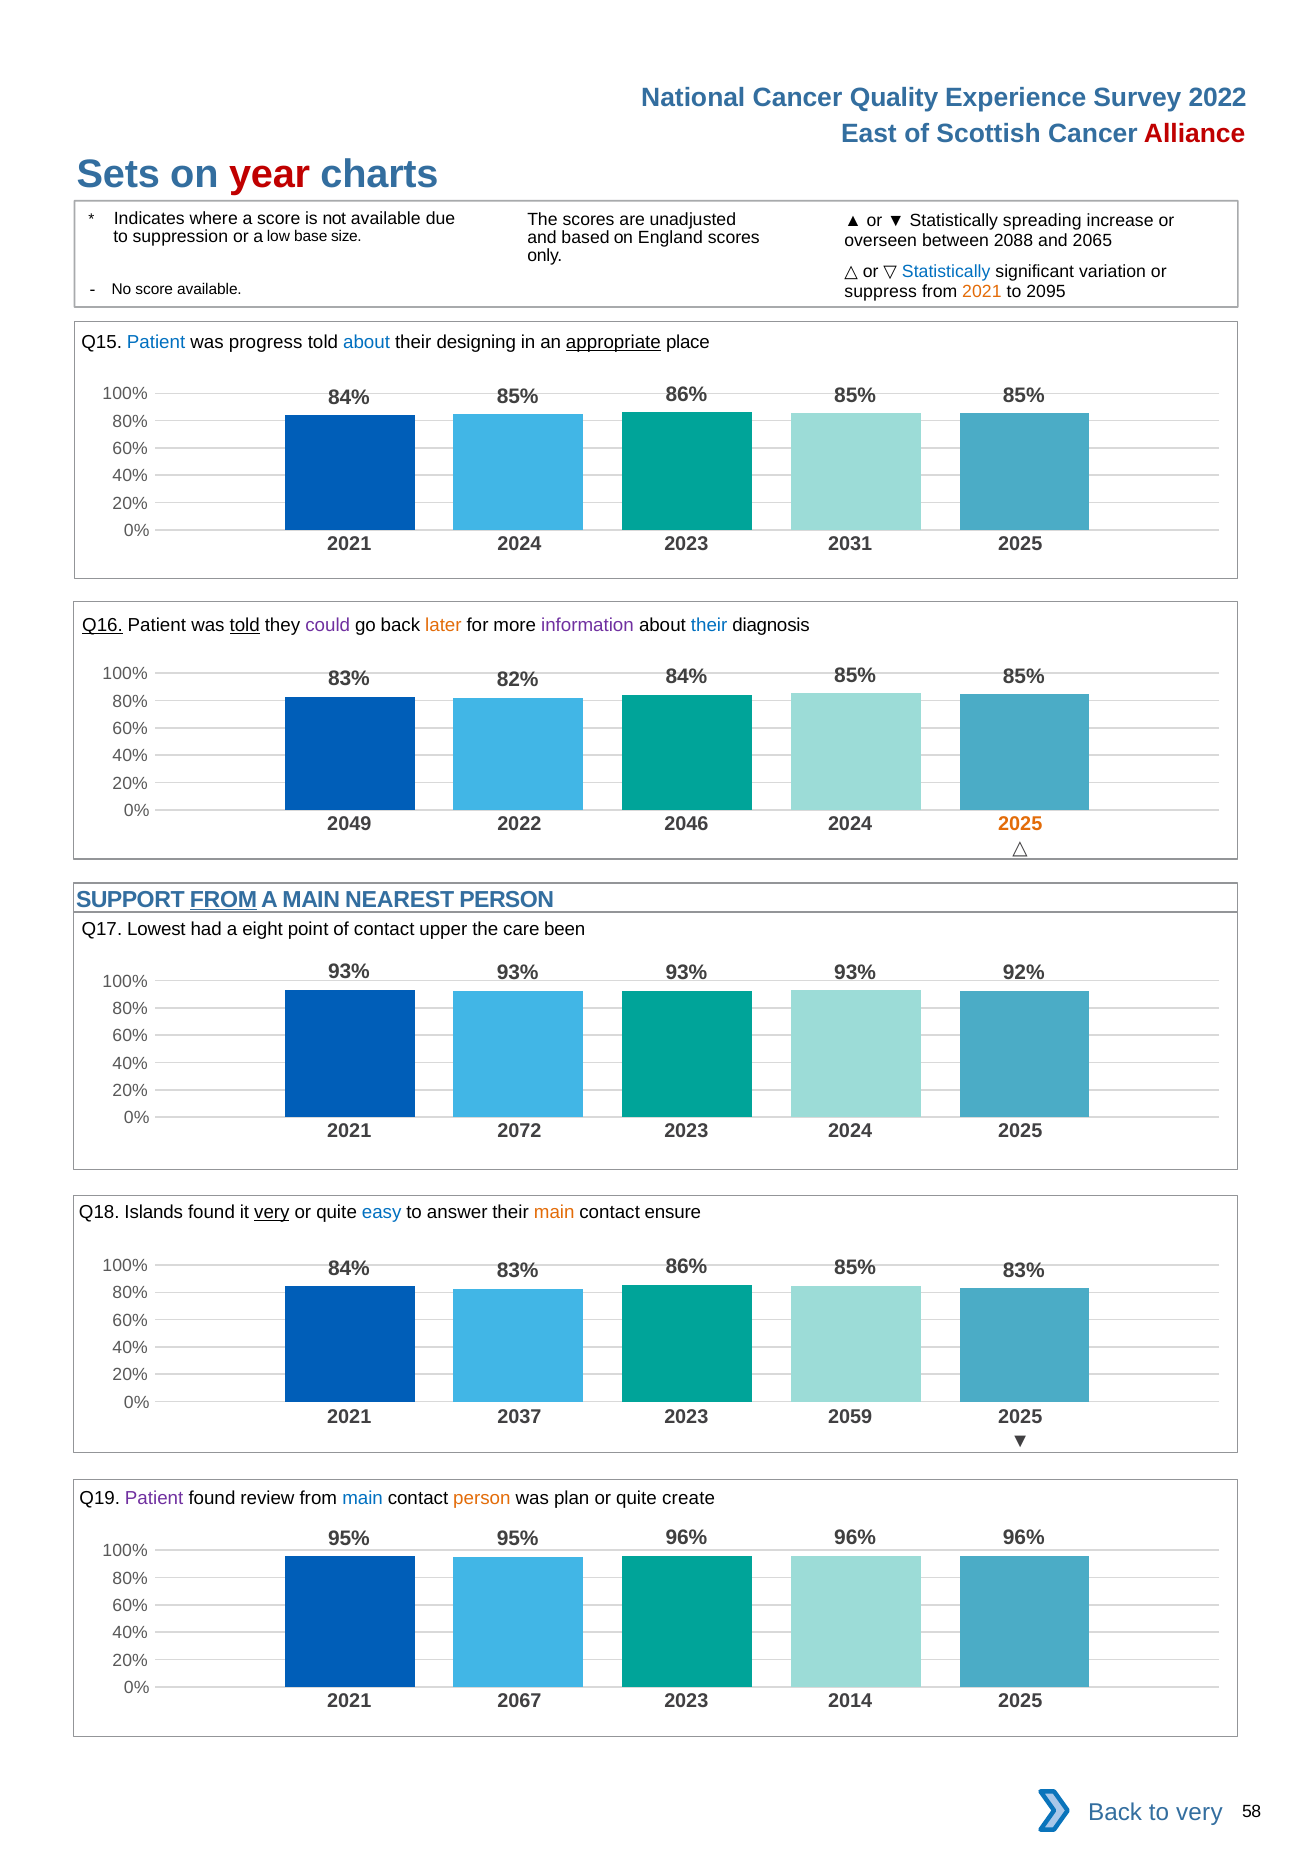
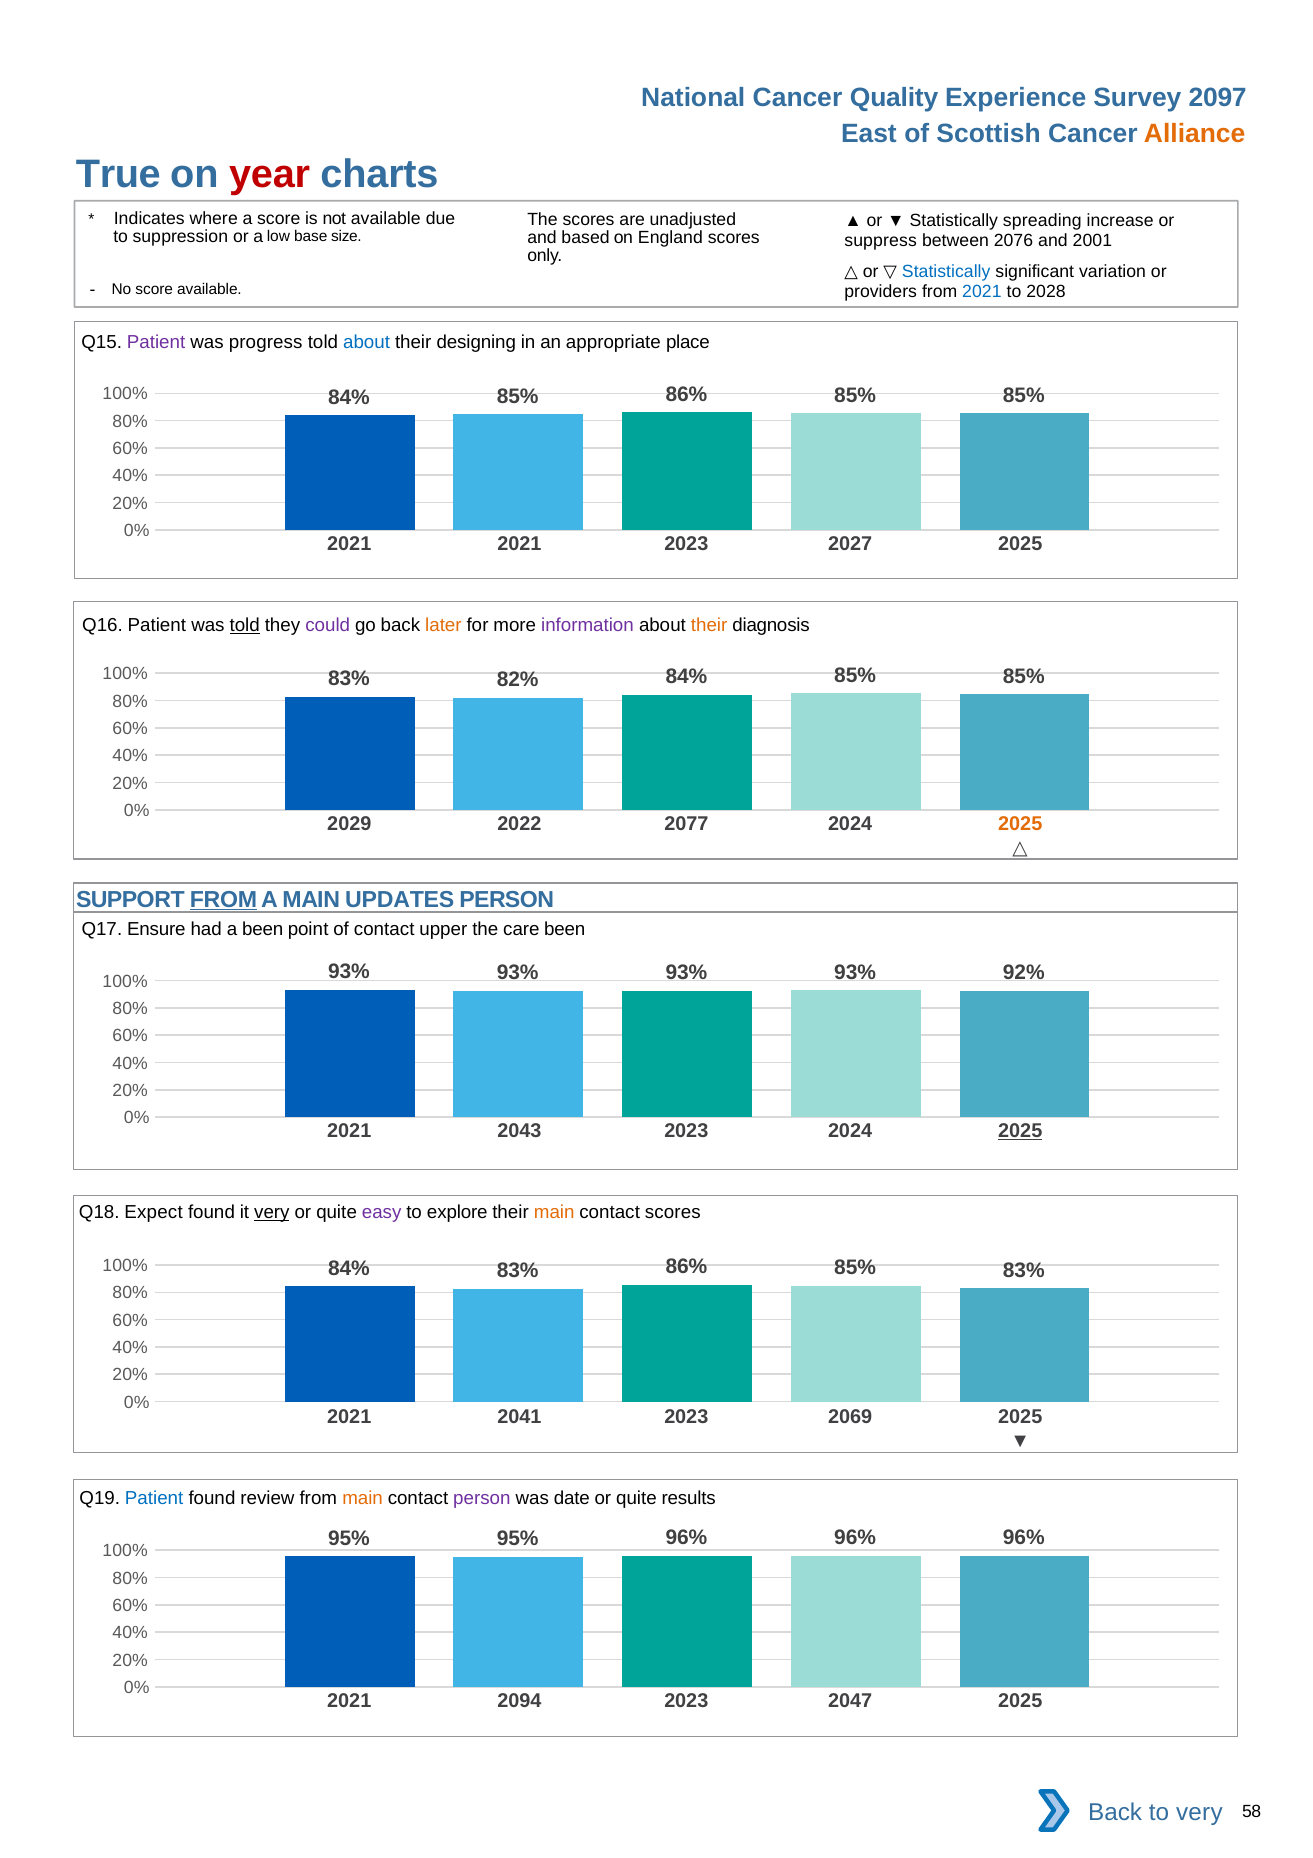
Survey 2022: 2022 -> 2097 (1218, 98)
Alliance colour: red -> orange (1195, 134)
Sets: Sets -> True (118, 174)
overseen: overseen -> suppress (881, 241)
2088: 2088 -> 2076 (1013, 241)
2065: 2065 -> 2001 (1092, 241)
suppress: suppress -> providers (881, 291)
2021 colour: orange -> blue (982, 291)
2095: 2095 -> 2028 (1046, 291)
Patient colour: blue -> purple (156, 342)
appropriate underline: present -> none (613, 342)
2021 2024: 2024 -> 2021 (519, 544)
2031: 2031 -> 2027 (850, 544)
Q16 underline: present -> none (103, 626)
their colour: blue -> orange (709, 626)
2049: 2049 -> 2029 (349, 824)
2046: 2046 -> 2077 (686, 824)
NEAREST: NEAREST -> UPDATES (400, 900)
Lowest: Lowest -> Ensure (156, 929)
a eight: eight -> been (263, 929)
2072: 2072 -> 2043 (519, 1131)
2025 underline: none -> present (1020, 1131)
Islands: Islands -> Expect (154, 1212)
easy colour: blue -> purple (382, 1212)
answer: answer -> explore (457, 1212)
contact ensure: ensure -> scores (673, 1212)
2037: 2037 -> 2041 (519, 1417)
2059: 2059 -> 2069 (850, 1417)
Patient colour: purple -> blue (154, 1499)
main colour: blue -> orange (363, 1499)
person colour: orange -> purple (482, 1499)
plan: plan -> date (572, 1499)
create: create -> results (689, 1499)
2067: 2067 -> 2094 (519, 1701)
2014: 2014 -> 2047 (850, 1701)
